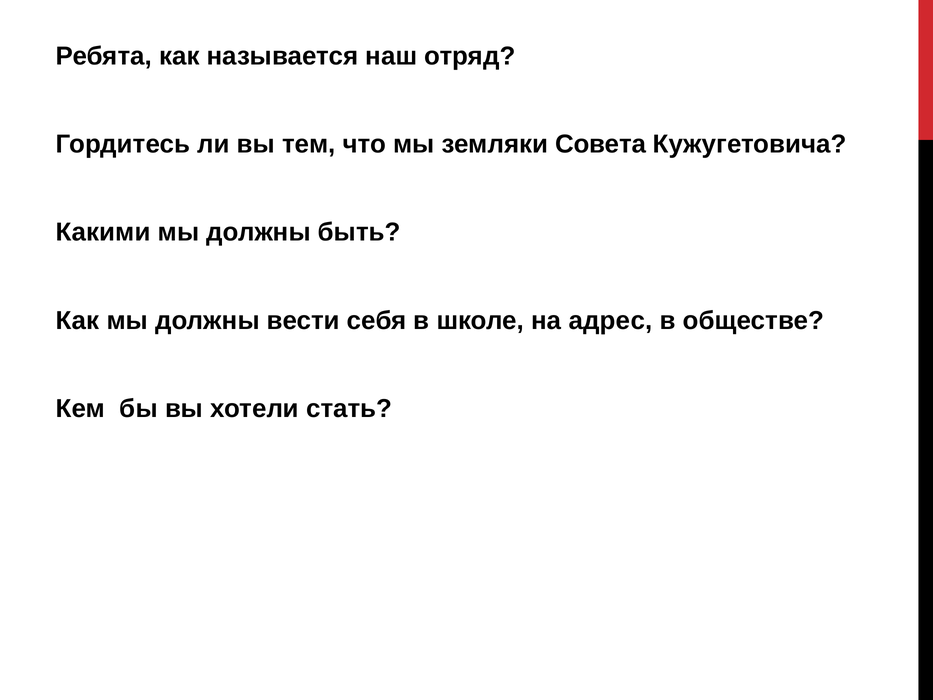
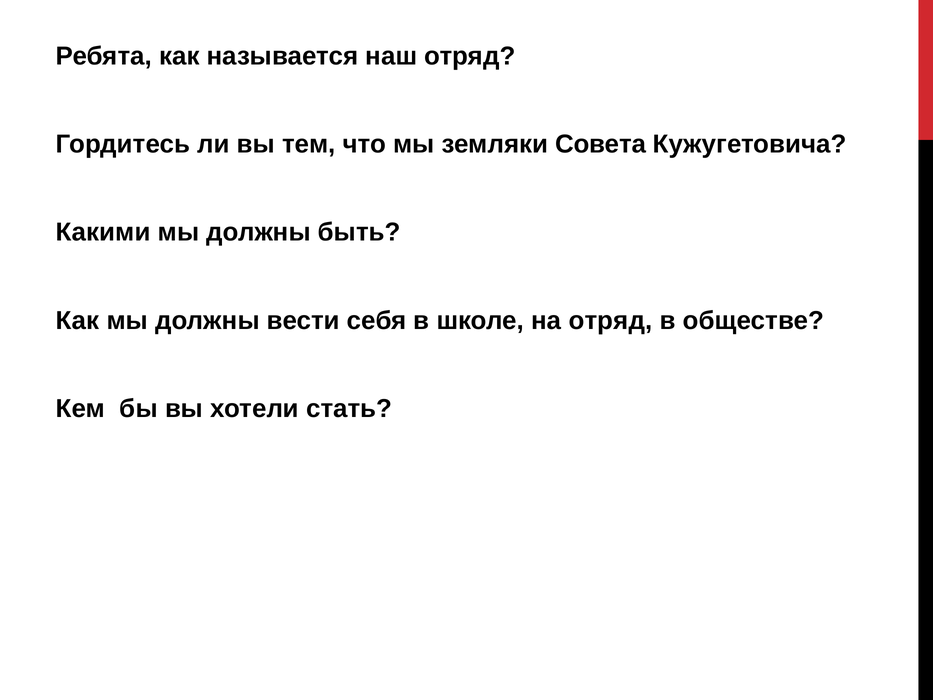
на адрес: адрес -> отряд (610, 320)
